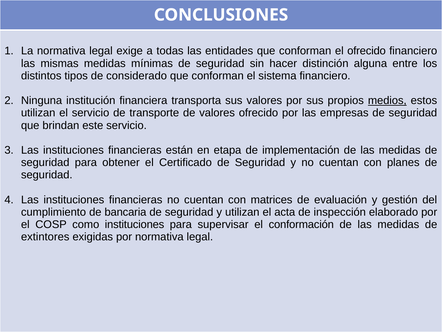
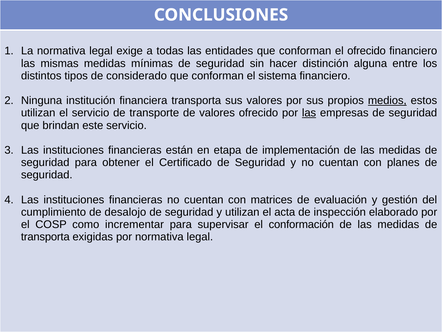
las underline: none -> present (309, 113)
bancaria: bancaria -> desalojo (125, 212)
como instituciones: instituciones -> incrementar (134, 224)
extintores: extintores -> transporta (45, 237)
